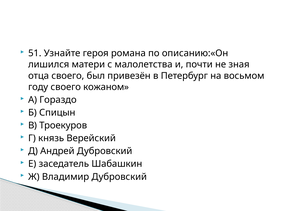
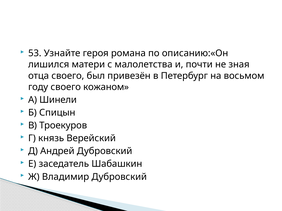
51: 51 -> 53 (35, 53)
Гораздо: Гораздо -> Шинели (58, 100)
